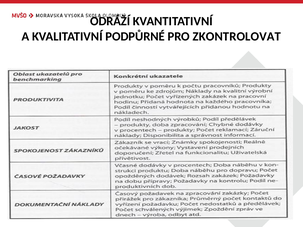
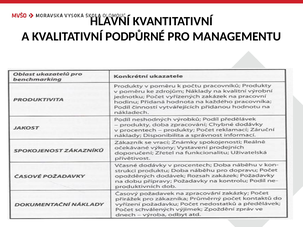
ODRÁŽÍ: ODRÁŽÍ -> HLAVNÍ (110, 21)
ZKONTROLOVAT: ZKONTROLOVAT -> MANAGEMENTU (237, 36)
